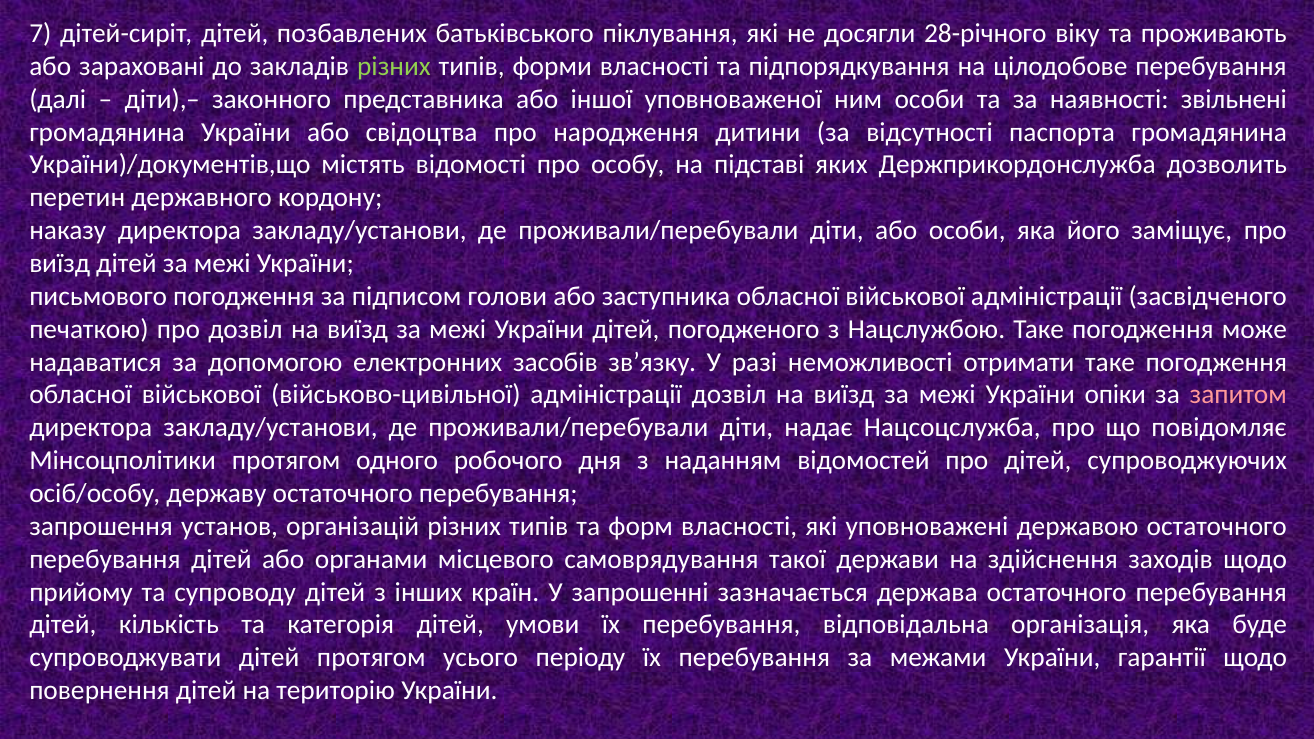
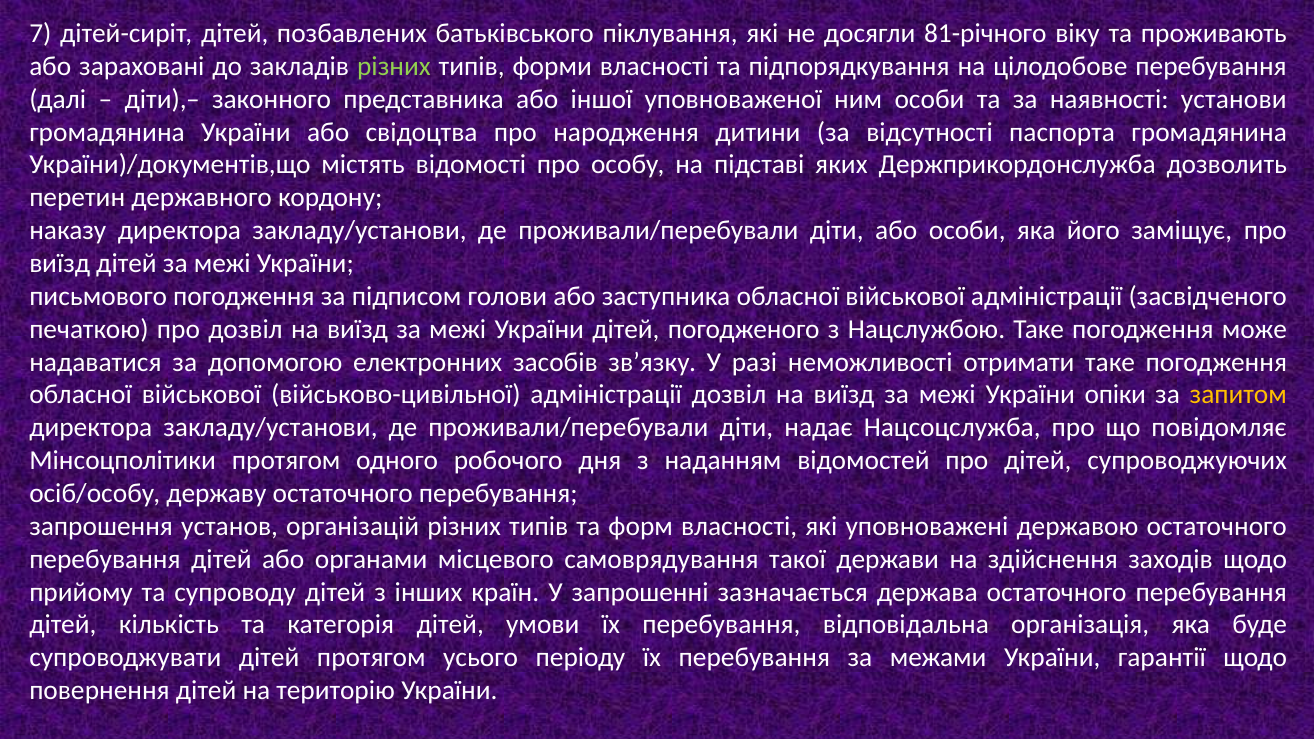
28-річного: 28-річного -> 81-річного (985, 33)
звільнені: звільнені -> установи (1234, 99)
запитом colour: pink -> yellow (1238, 395)
